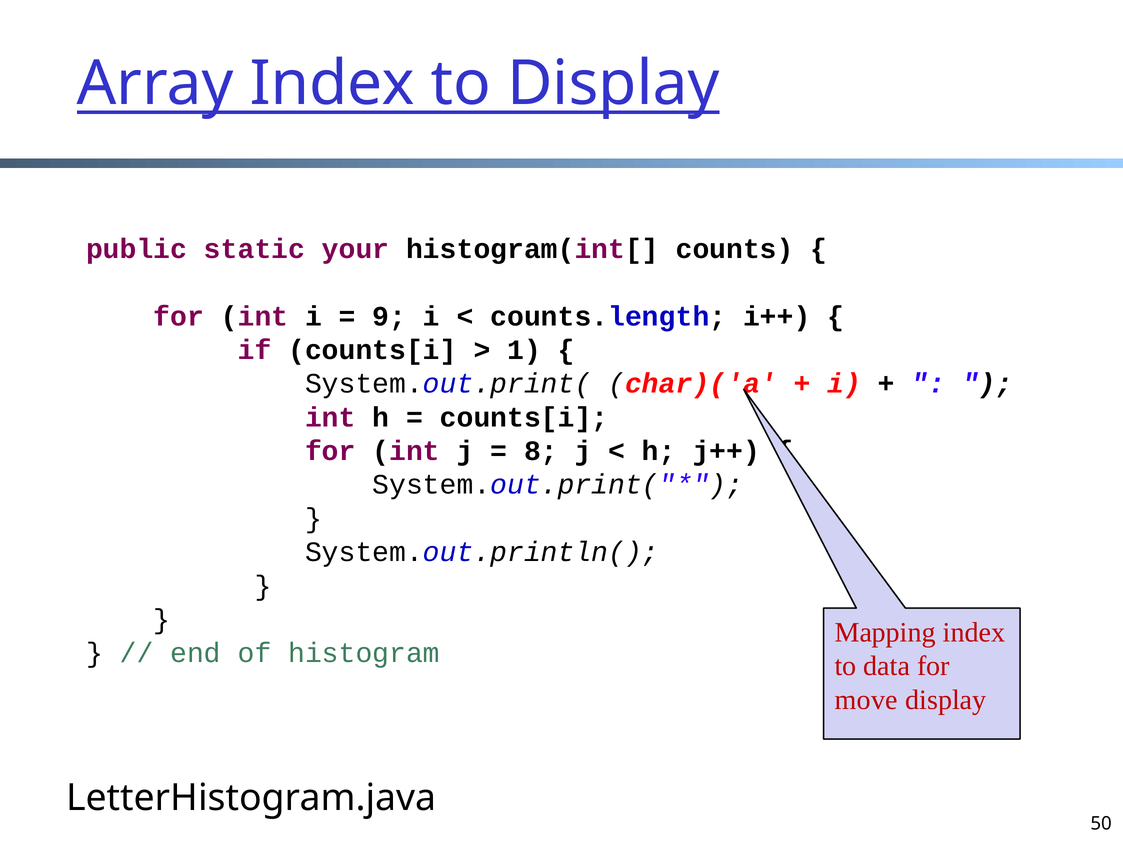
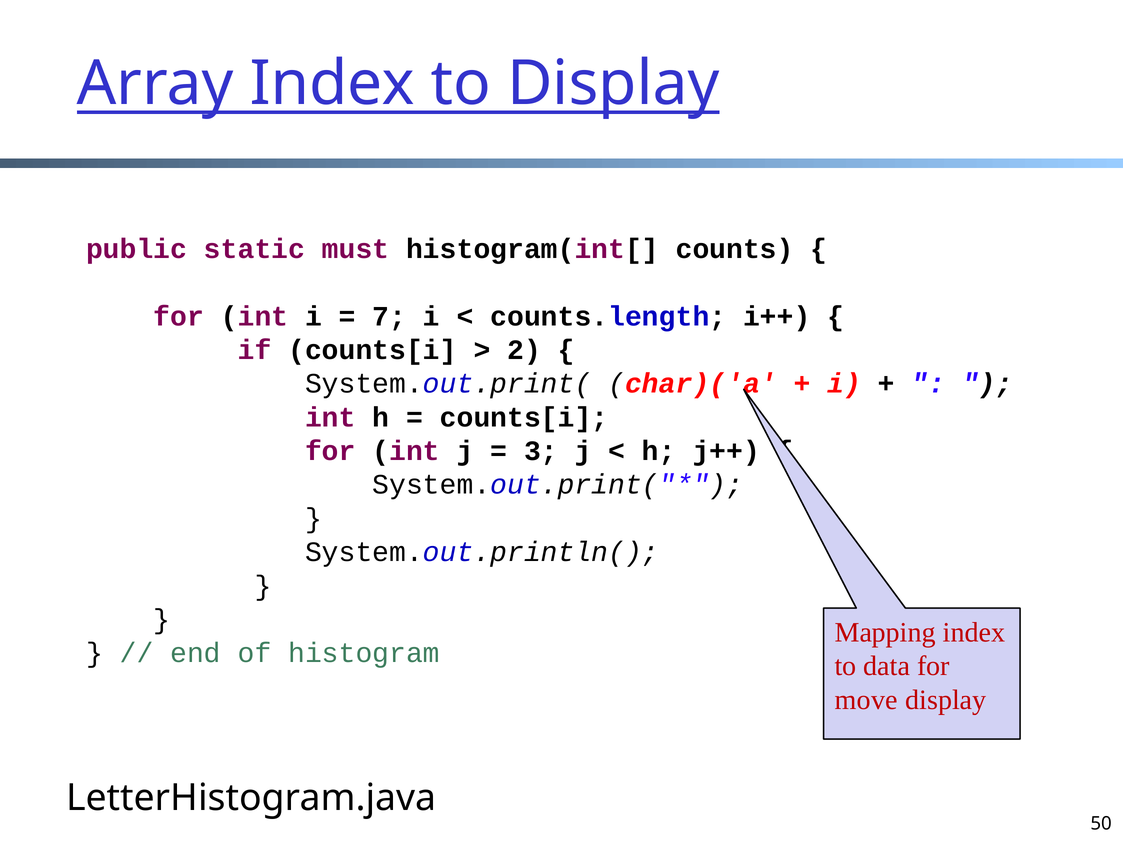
your: your -> must (356, 249)
9: 9 -> 7 (389, 316)
1: 1 -> 2 (524, 350)
8: 8 -> 3 (541, 451)
